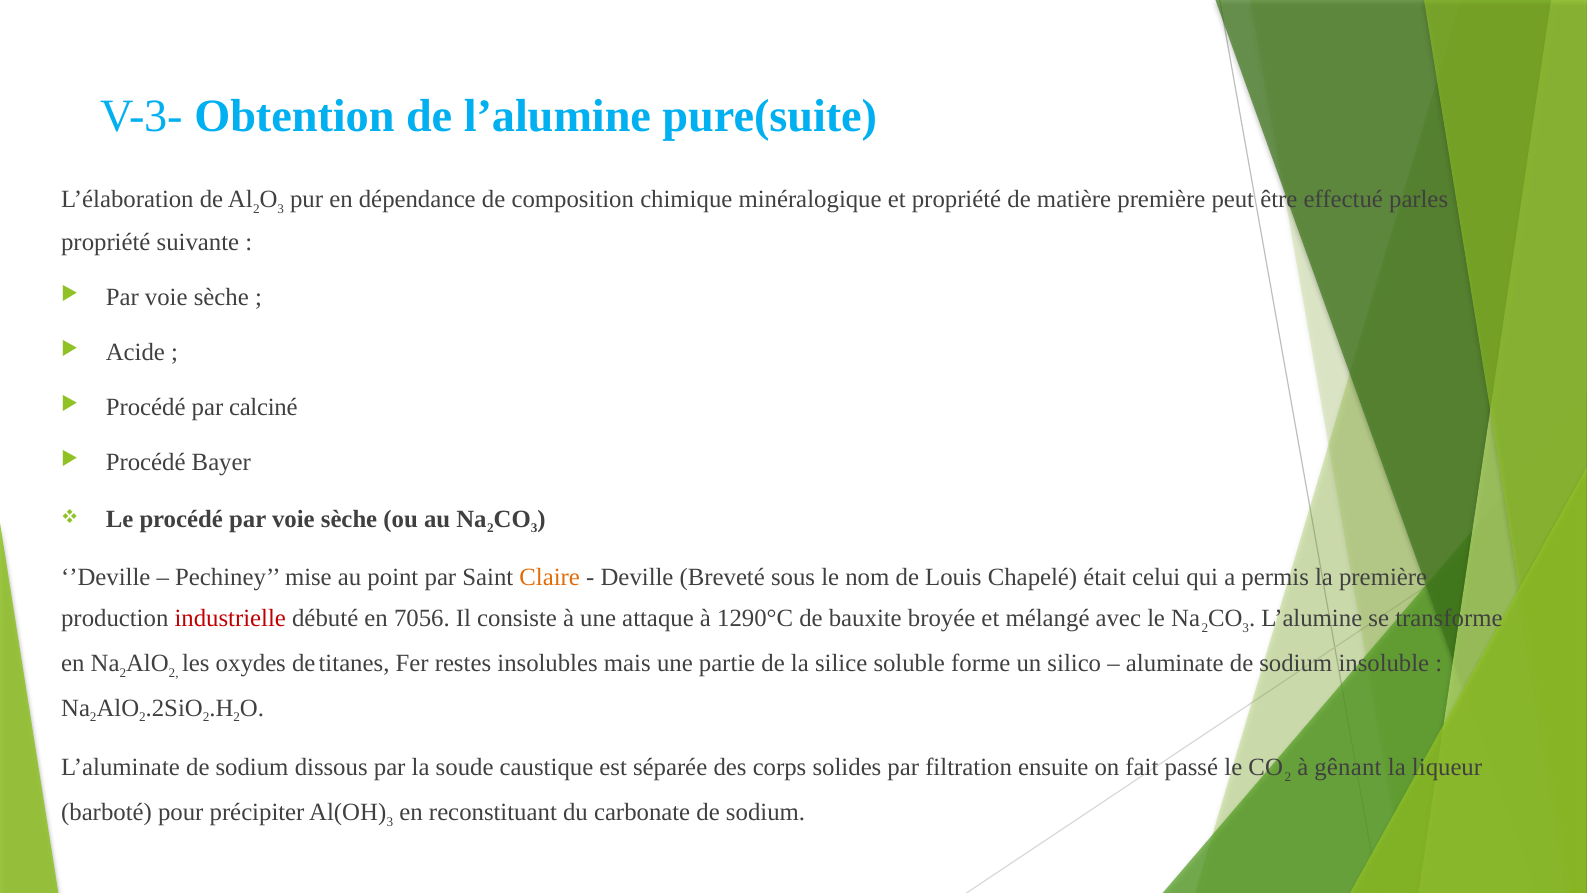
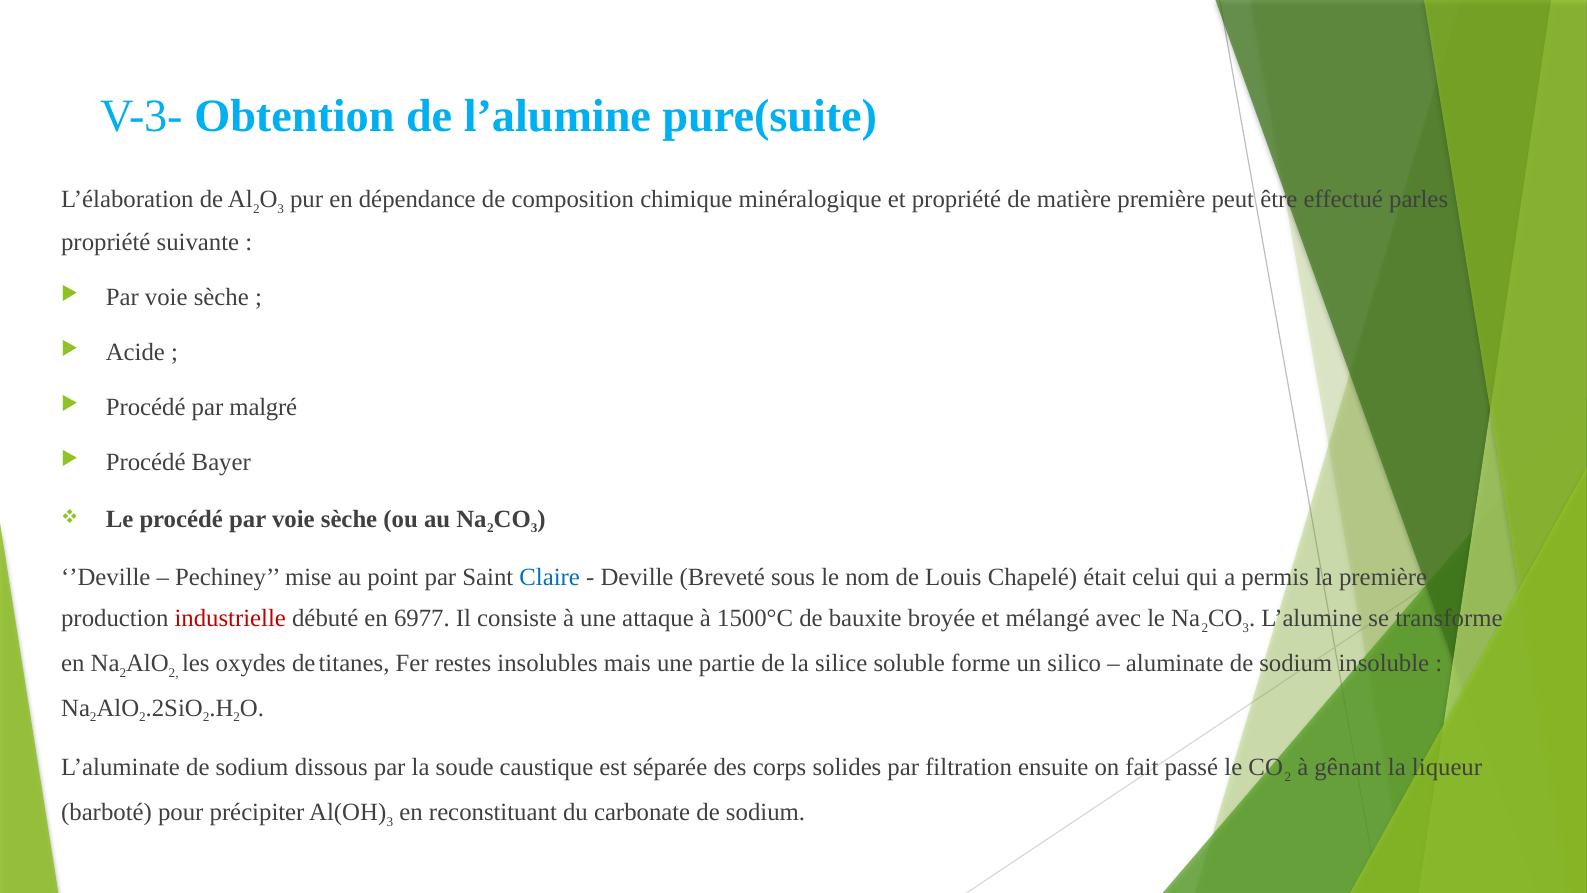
calciné: calciné -> malgré (263, 408)
Claire colour: orange -> blue (550, 577)
7056: 7056 -> 6977 (422, 618)
1290°C: 1290°C -> 1500°C (755, 618)
